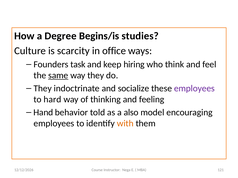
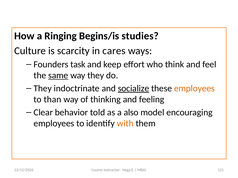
Degree: Degree -> Ringing (61, 36)
office: office -> cares (114, 51)
hiring: hiring -> effort (134, 65)
socialize underline: none -> present (134, 89)
employees colour: purple -> orange (194, 89)
hard: hard -> than (52, 100)
Hand: Hand -> Clear (43, 113)
